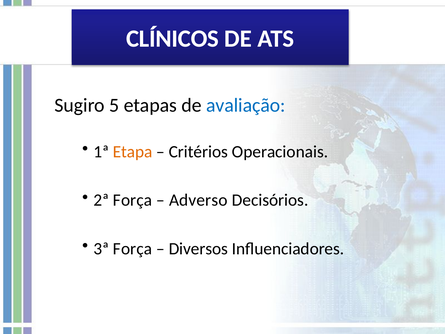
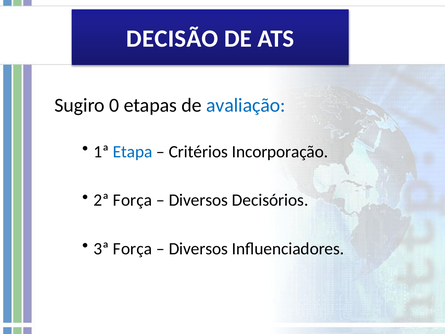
CLÍNICOS: CLÍNICOS -> DECISÃO (172, 39)
5: 5 -> 0 (114, 105)
Etapa colour: orange -> blue (133, 152)
Operacionais: Operacionais -> Incorporação (280, 152)
Adverso: Adverso -> Diversos (198, 200)
